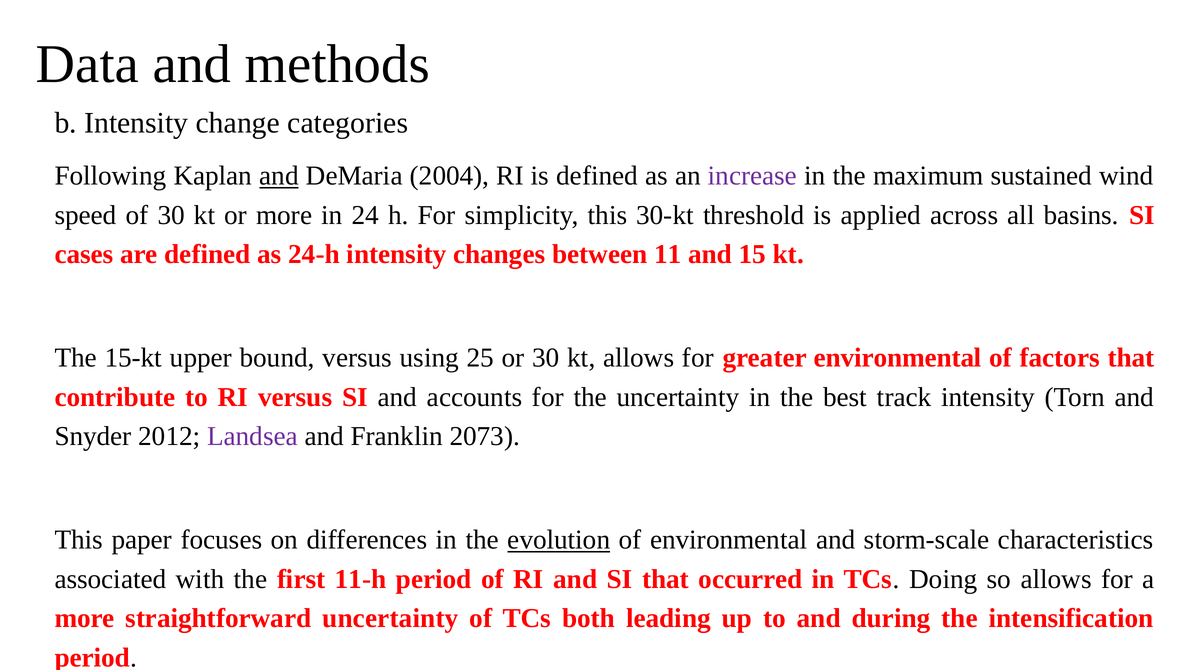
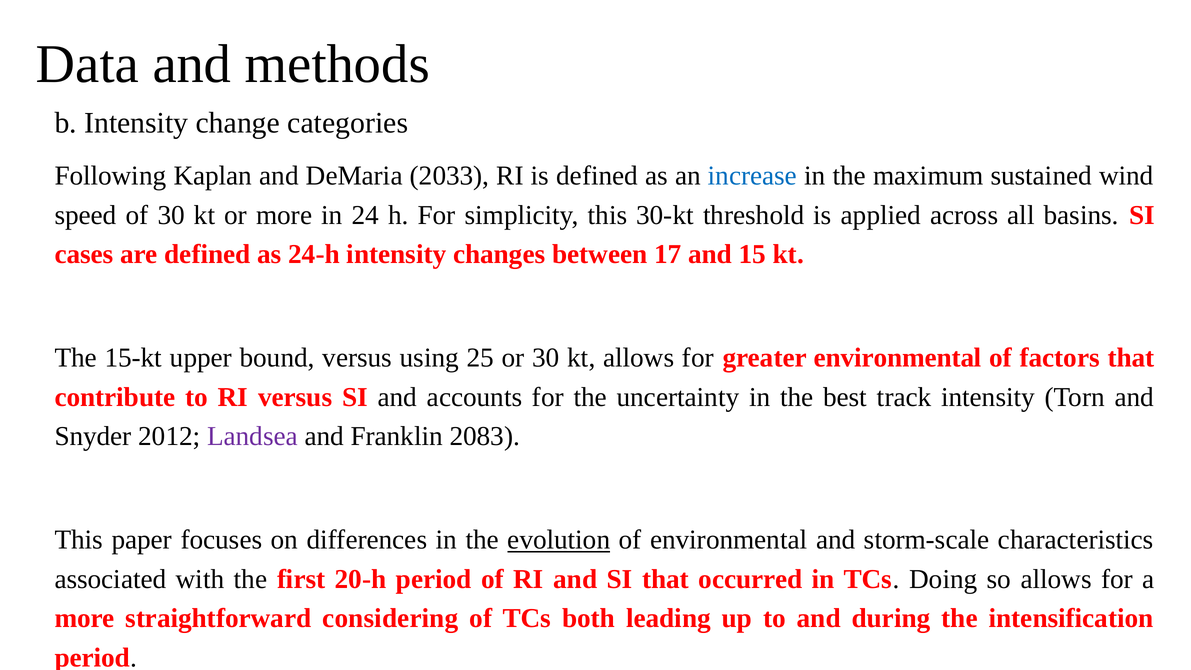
and underline: present -> none (279, 176)
2004: 2004 -> 2033 (450, 176)
increase colour: purple -> blue (752, 176)
11: 11 -> 17 (668, 254)
2073: 2073 -> 2083 (485, 436)
11-h: 11-h -> 20-h (361, 579)
straightforward uncertainty: uncertainty -> considering (390, 618)
